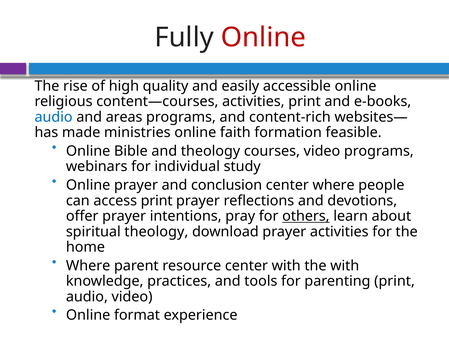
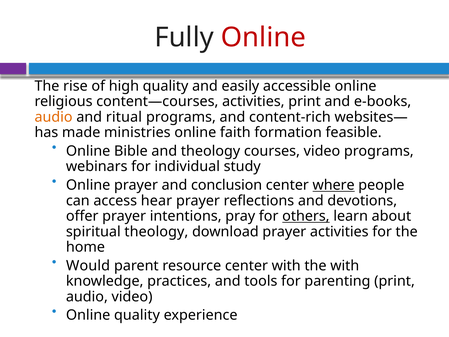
audio colour: blue -> orange (54, 117)
areas: areas -> ritual (124, 117)
where underline: none -> present (334, 185)
access print: print -> hear (156, 200)
Where: Where -> Would (88, 265)
Online format: format -> quality (137, 315)
